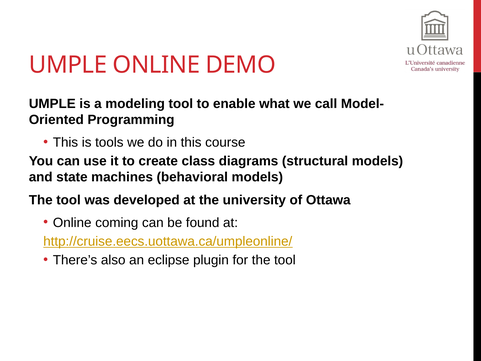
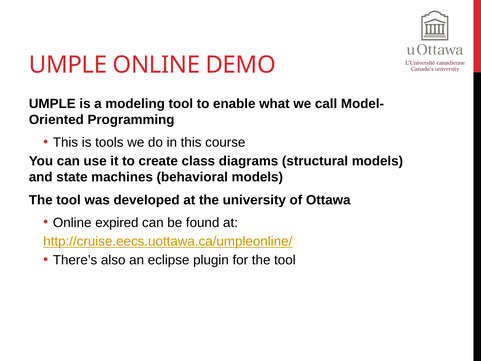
coming: coming -> expired (117, 223)
